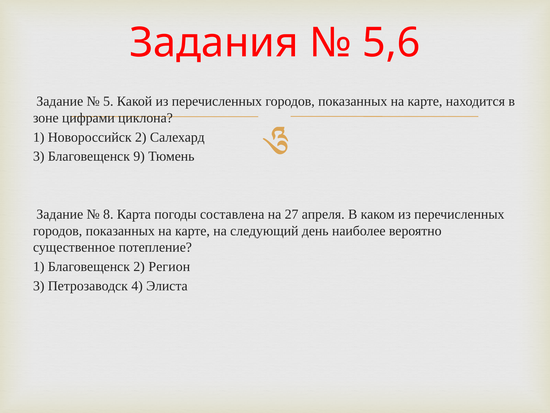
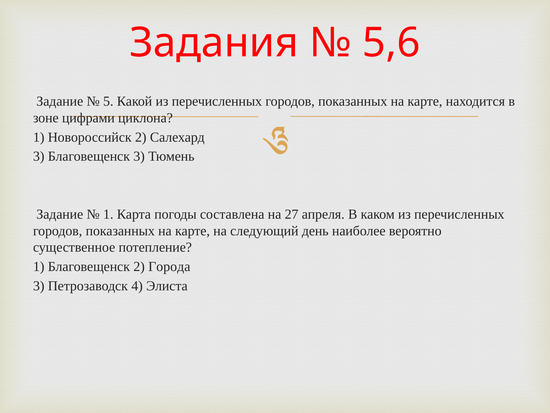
Благовещенск 9: 9 -> 3 (139, 156)
8: 8 -> 1 (108, 214)
Регион: Регион -> Города (169, 266)
